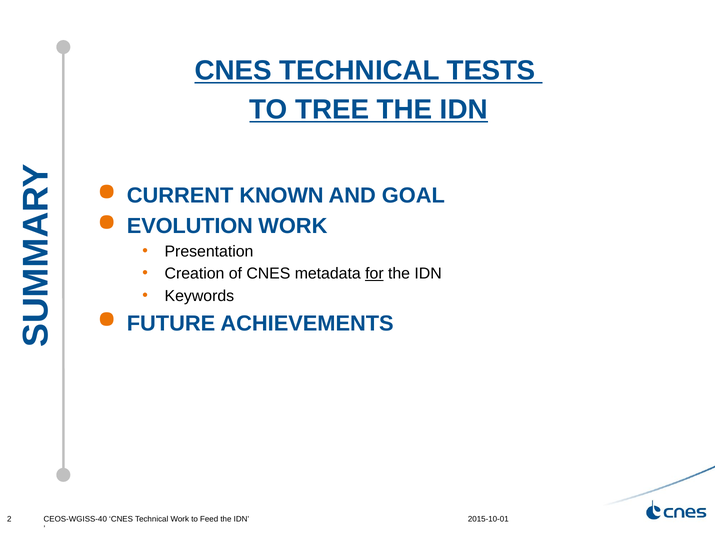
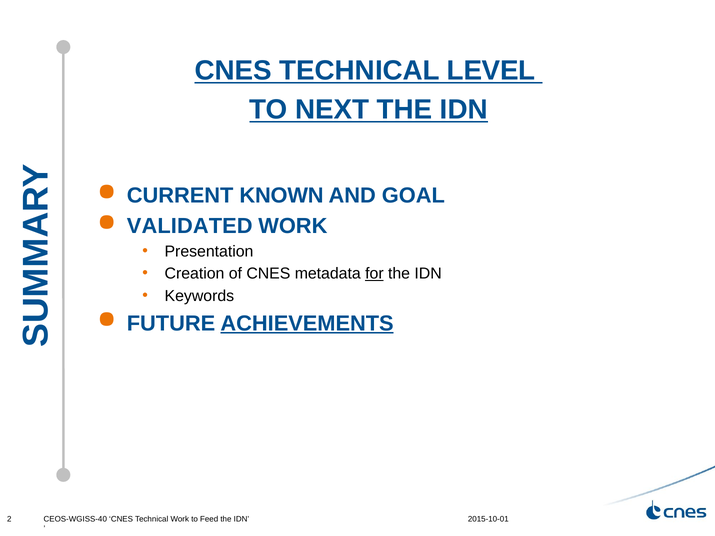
TESTS: TESTS -> LEVEL (491, 71)
TREE: TREE -> NEXT (332, 110)
EVOLUTION: EVOLUTION -> VALIDATED (190, 226)
ACHIEVEMENTS underline: none -> present (307, 323)
